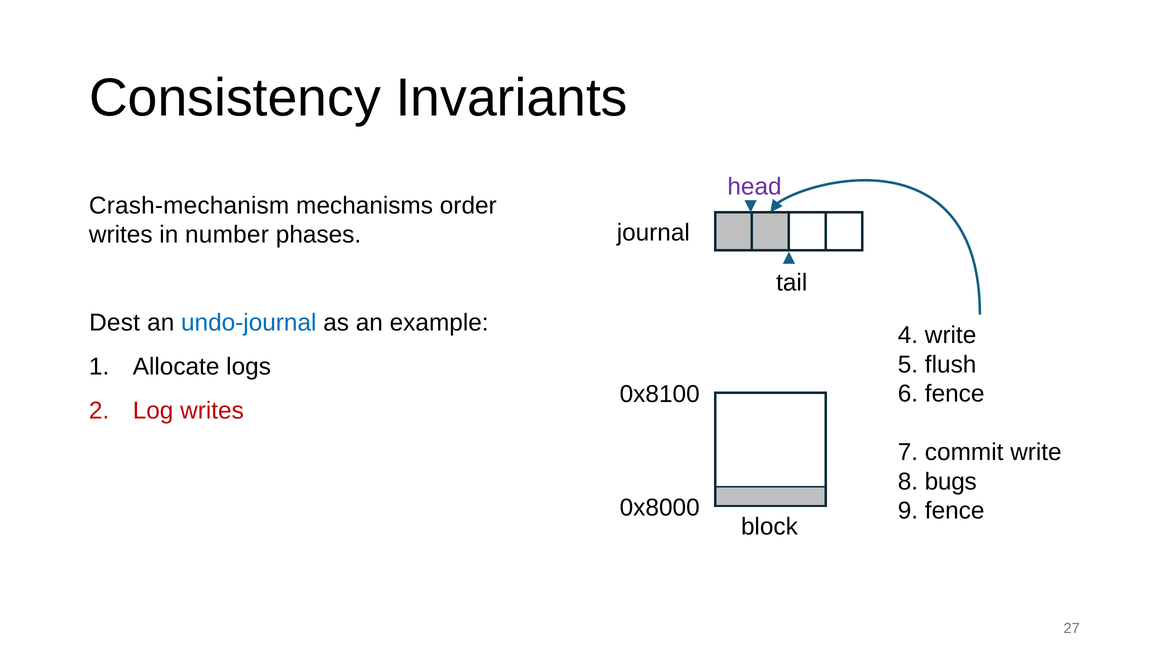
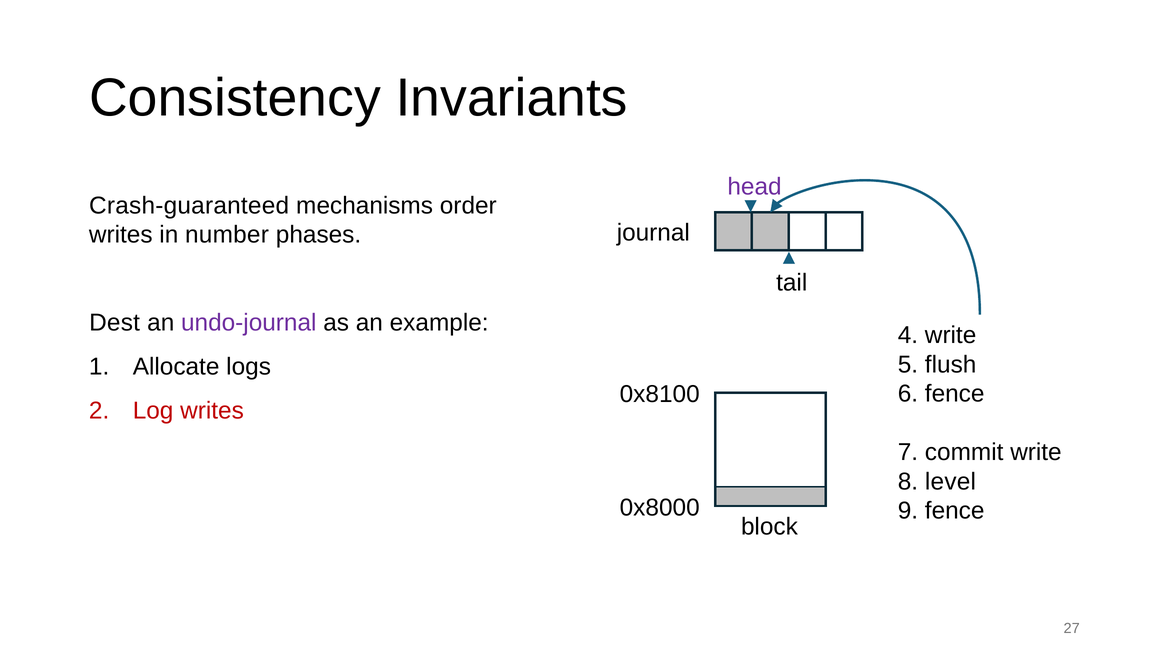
Crash-mechanism: Crash-mechanism -> Crash-guaranteed (189, 206)
undo-journal colour: blue -> purple (249, 323)
bugs: bugs -> level (950, 481)
